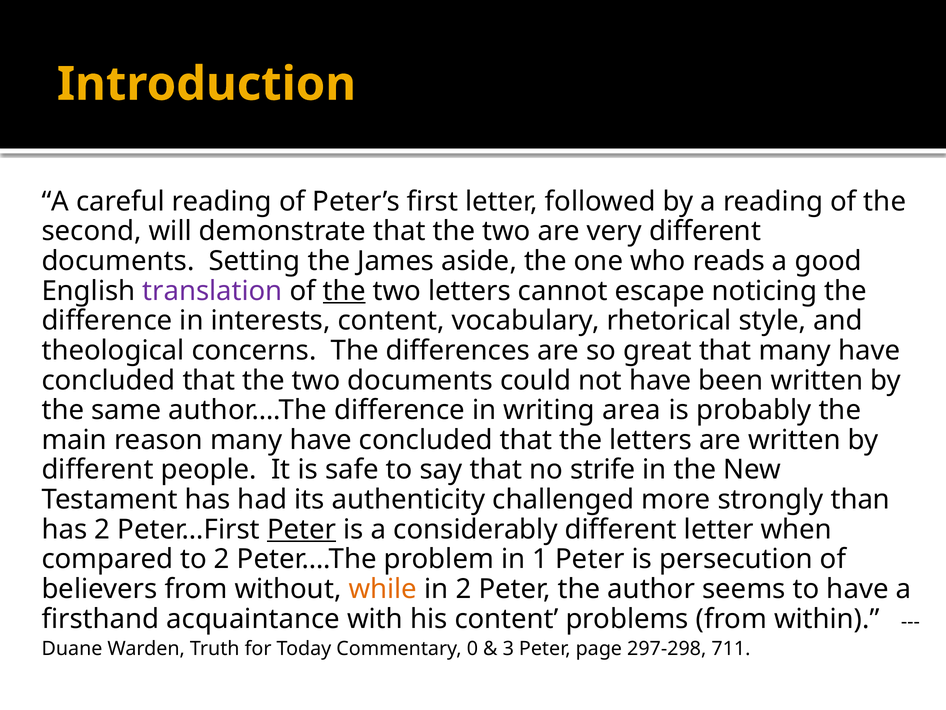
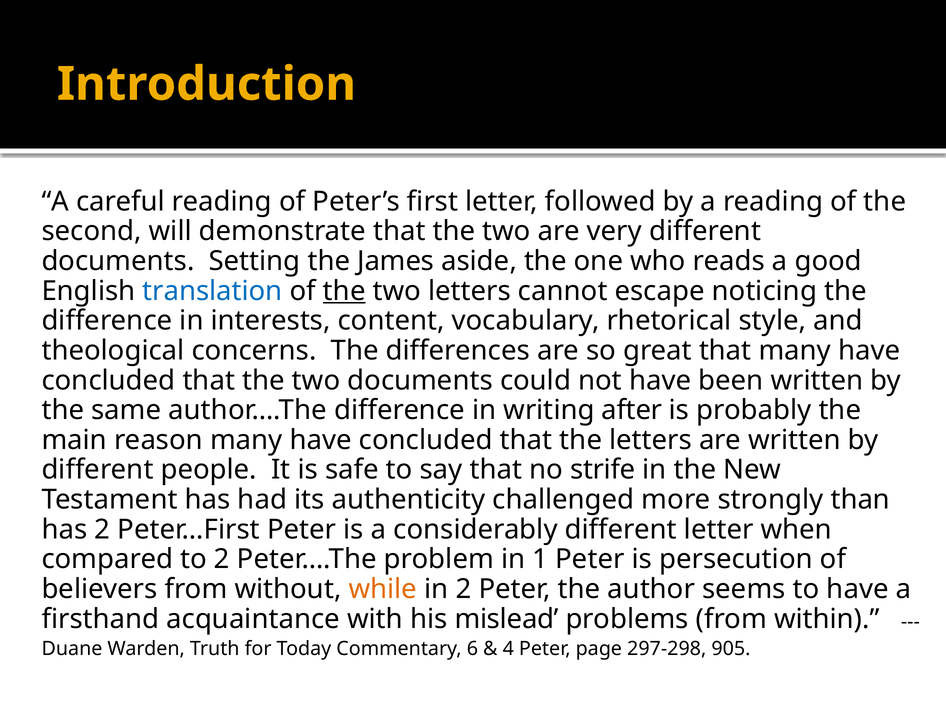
translation colour: purple -> blue (212, 291)
area: area -> after (632, 410)
Peter underline: present -> none (302, 529)
his content: content -> mislead (507, 619)
0: 0 -> 6 (472, 648)
3: 3 -> 4 (508, 648)
711: 711 -> 905 (731, 648)
